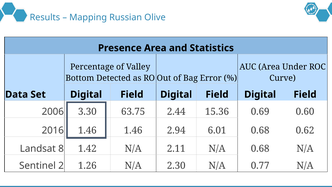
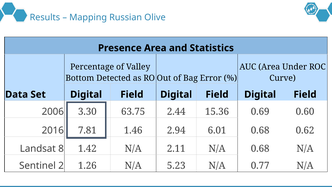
2016 1.46: 1.46 -> 7.81 (87, 130)
2.30: 2.30 -> 5.23 (176, 166)
